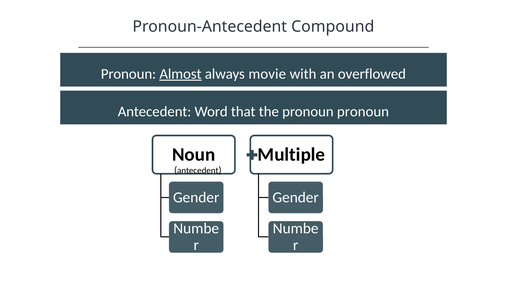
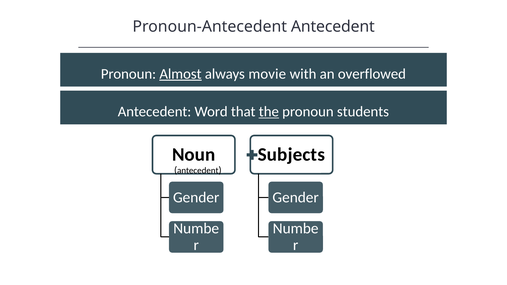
Pronoun-Antecedent Compound: Compound -> Antecedent (333, 27)
the underline: none -> present (269, 112)
pronoun pronoun: pronoun -> students (363, 112)
Multiple: Multiple -> Subjects (291, 155)
